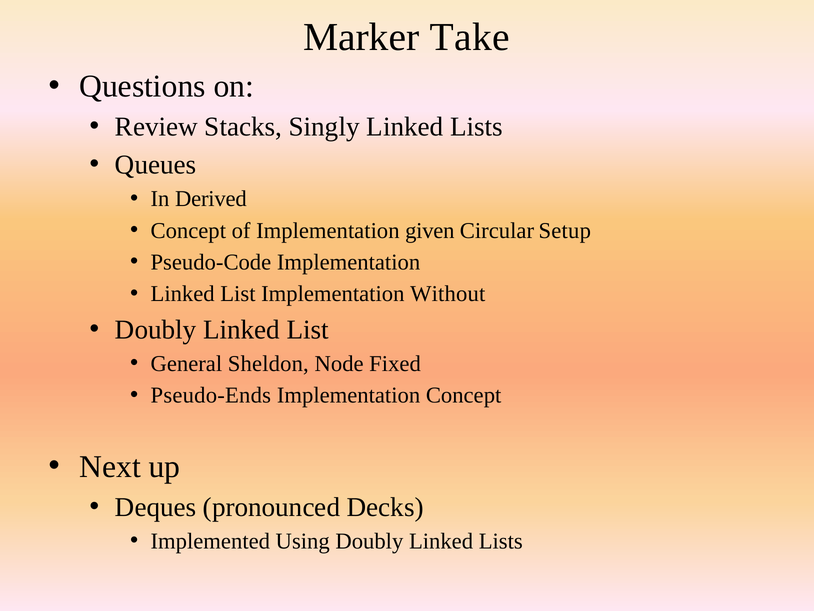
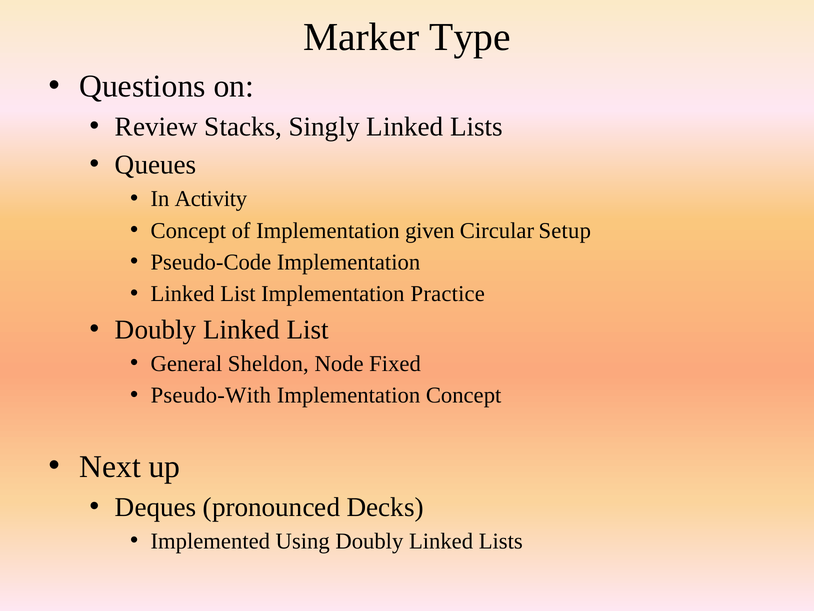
Take: Take -> Type (470, 37)
Derived: Derived -> Activity (211, 199)
Without: Without -> Practice (448, 294)
Pseudo-Ends: Pseudo-Ends -> Pseudo-With (211, 395)
